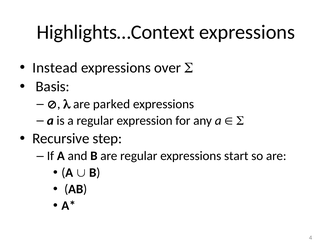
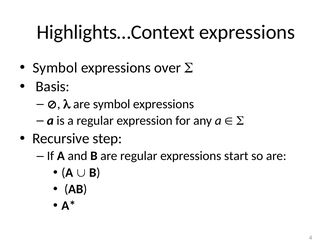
Instead: Instead -> Symbol (55, 68)
are parked: parked -> symbol (112, 104)
